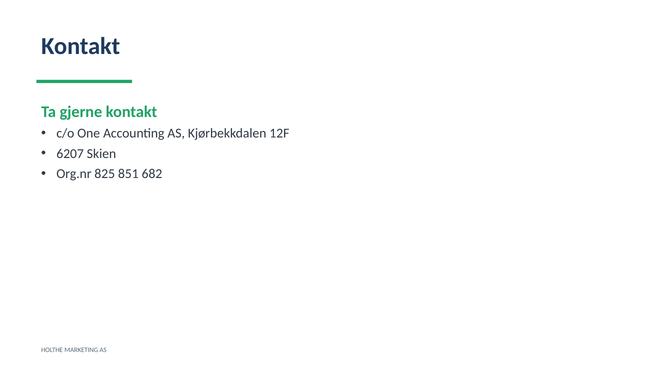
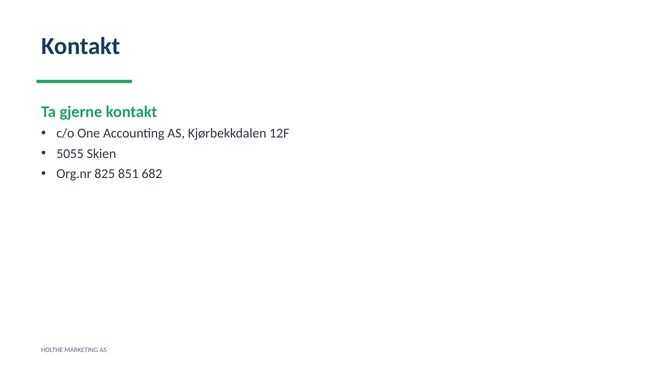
6207: 6207 -> 5055 (70, 154)
